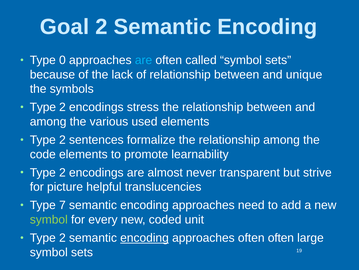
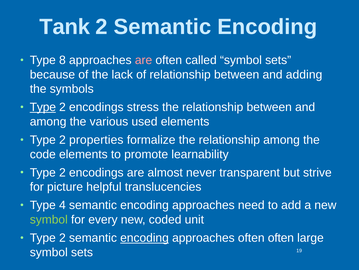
Goal: Goal -> Tank (65, 27)
0: 0 -> 8 (62, 60)
are colour: light blue -> pink (144, 60)
unique: unique -> adding (304, 74)
Type underline: none -> present (43, 107)
sentences: sentences -> properties (96, 140)
7: 7 -> 4 (62, 205)
